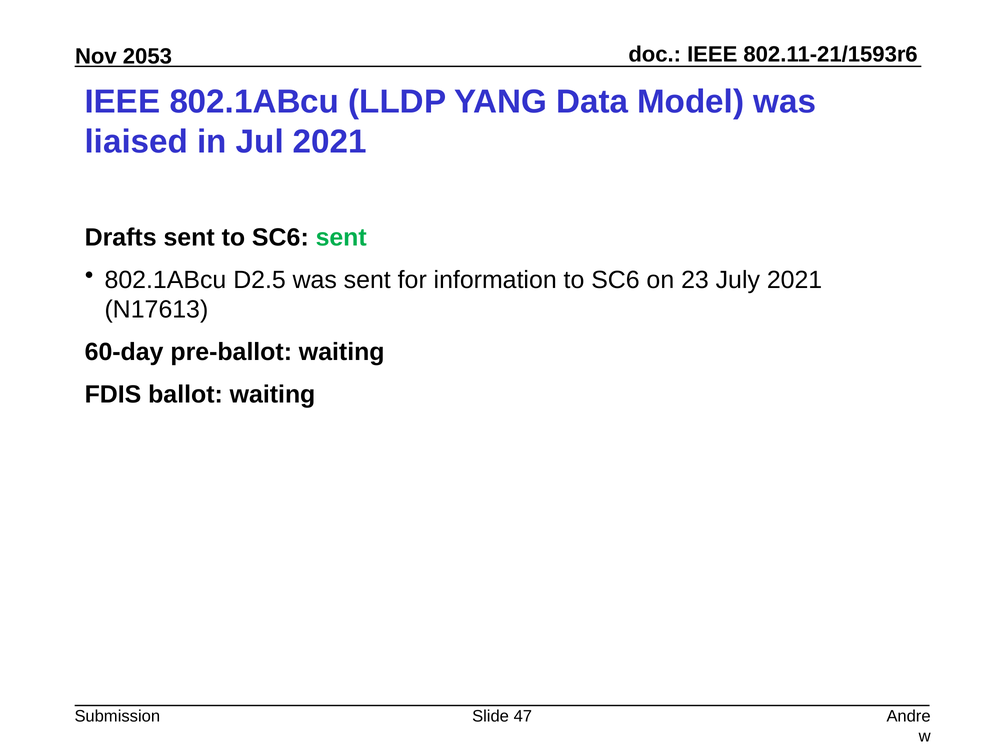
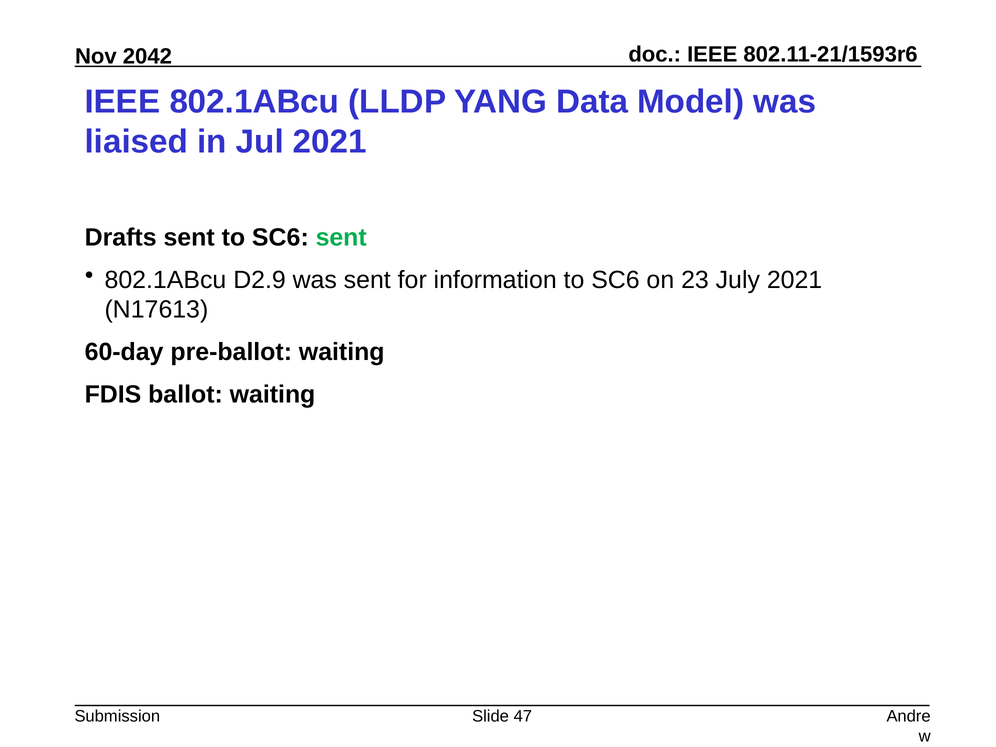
2053: 2053 -> 2042 (147, 57)
D2.5: D2.5 -> D2.9 (260, 280)
